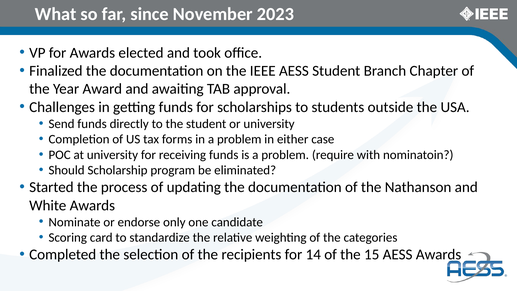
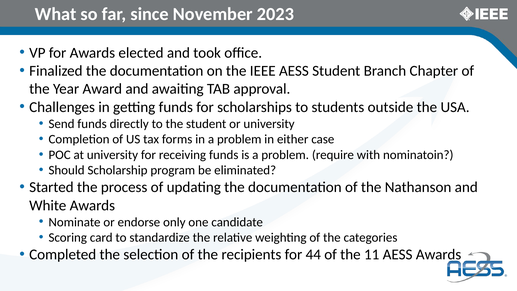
14: 14 -> 44 (313, 254)
15: 15 -> 11 (372, 254)
